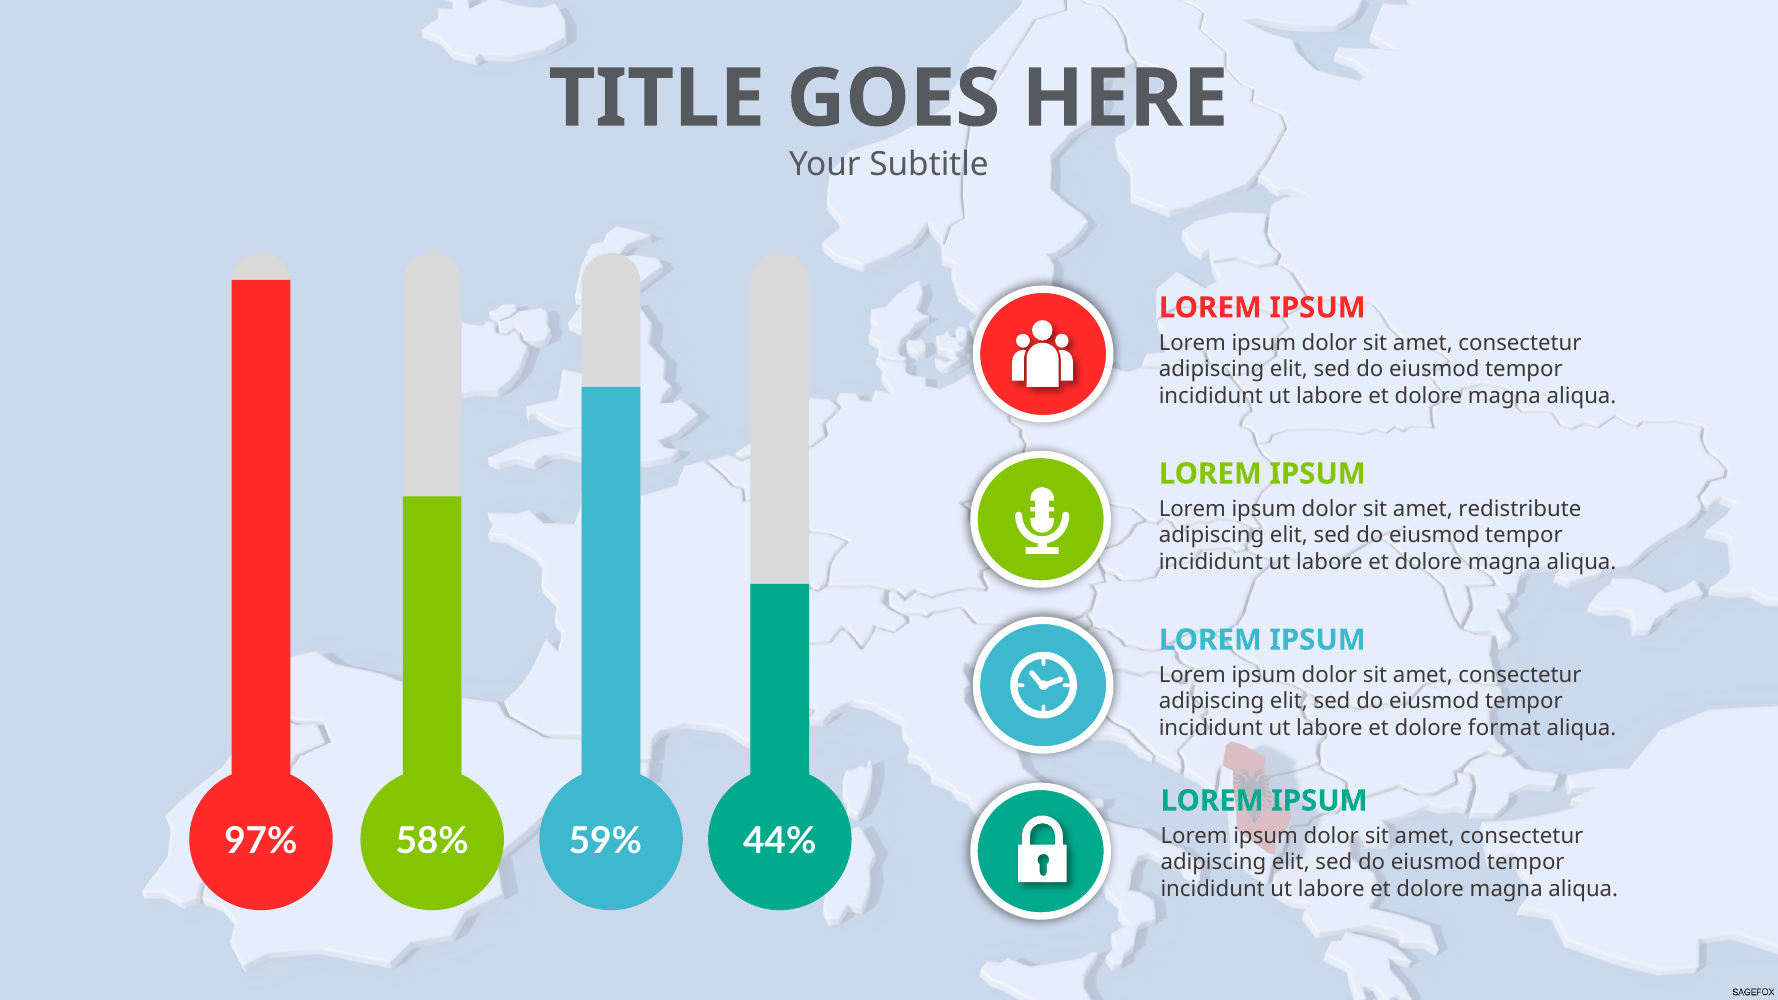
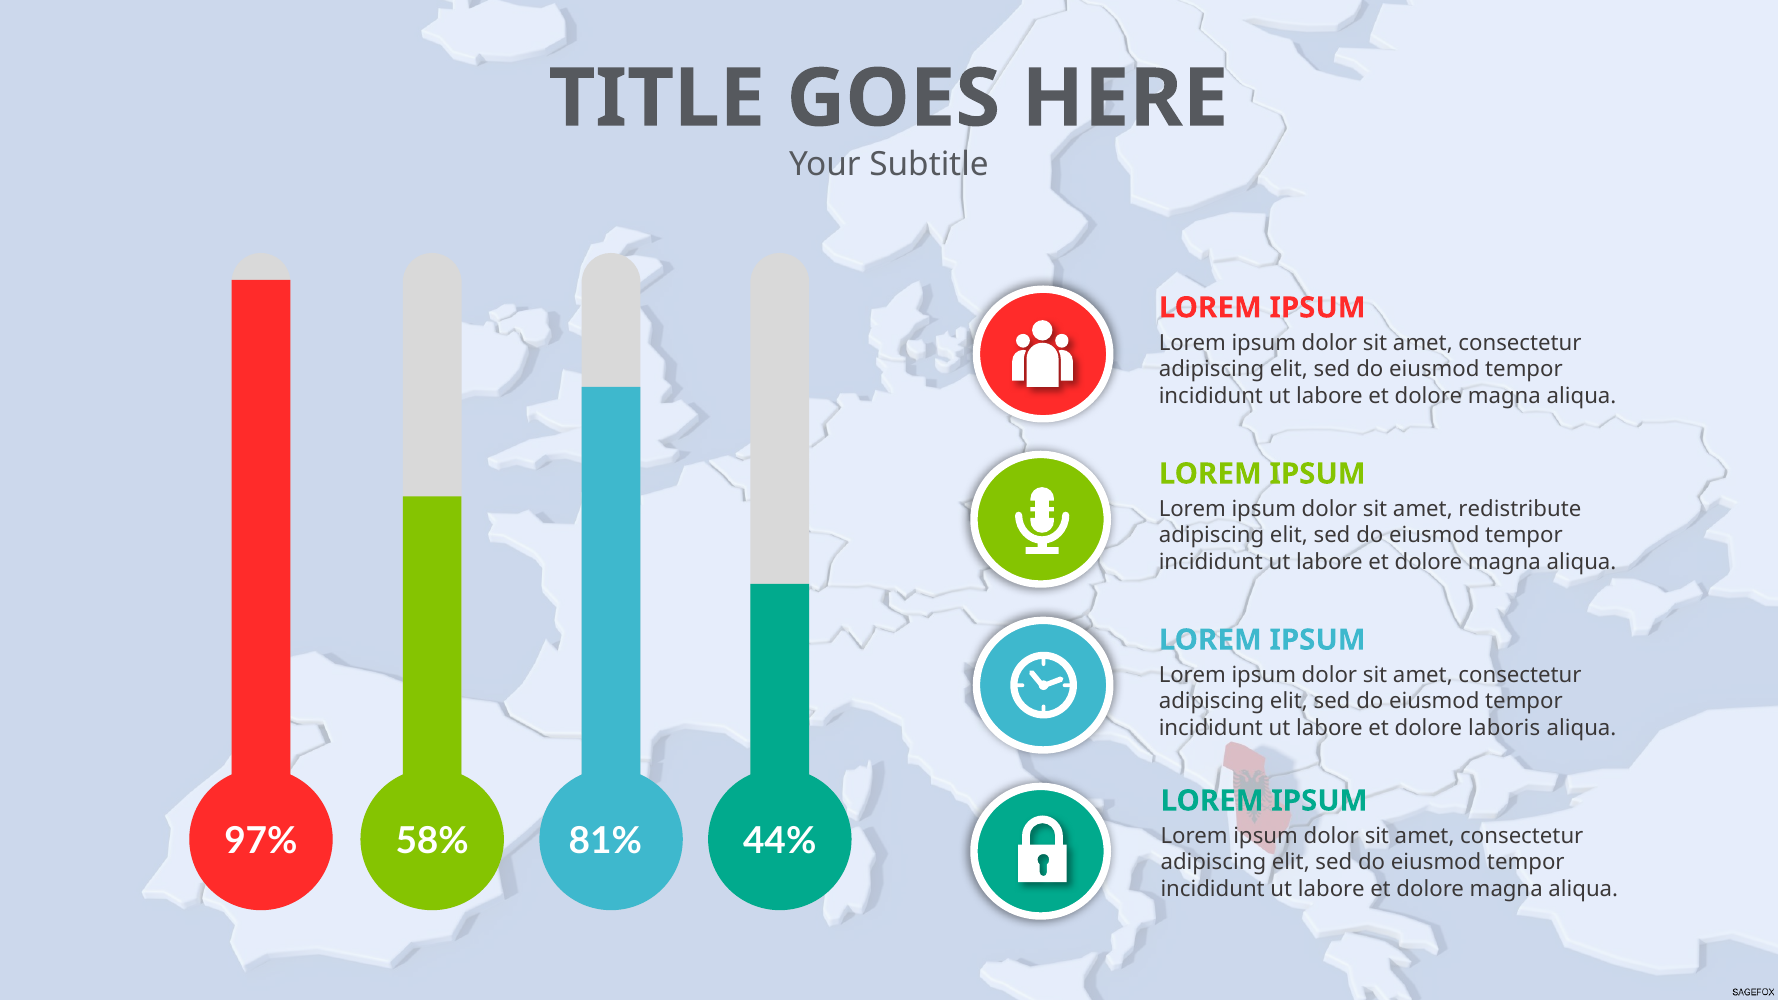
format: format -> laboris (1504, 728)
59%: 59% -> 81% (605, 841)
